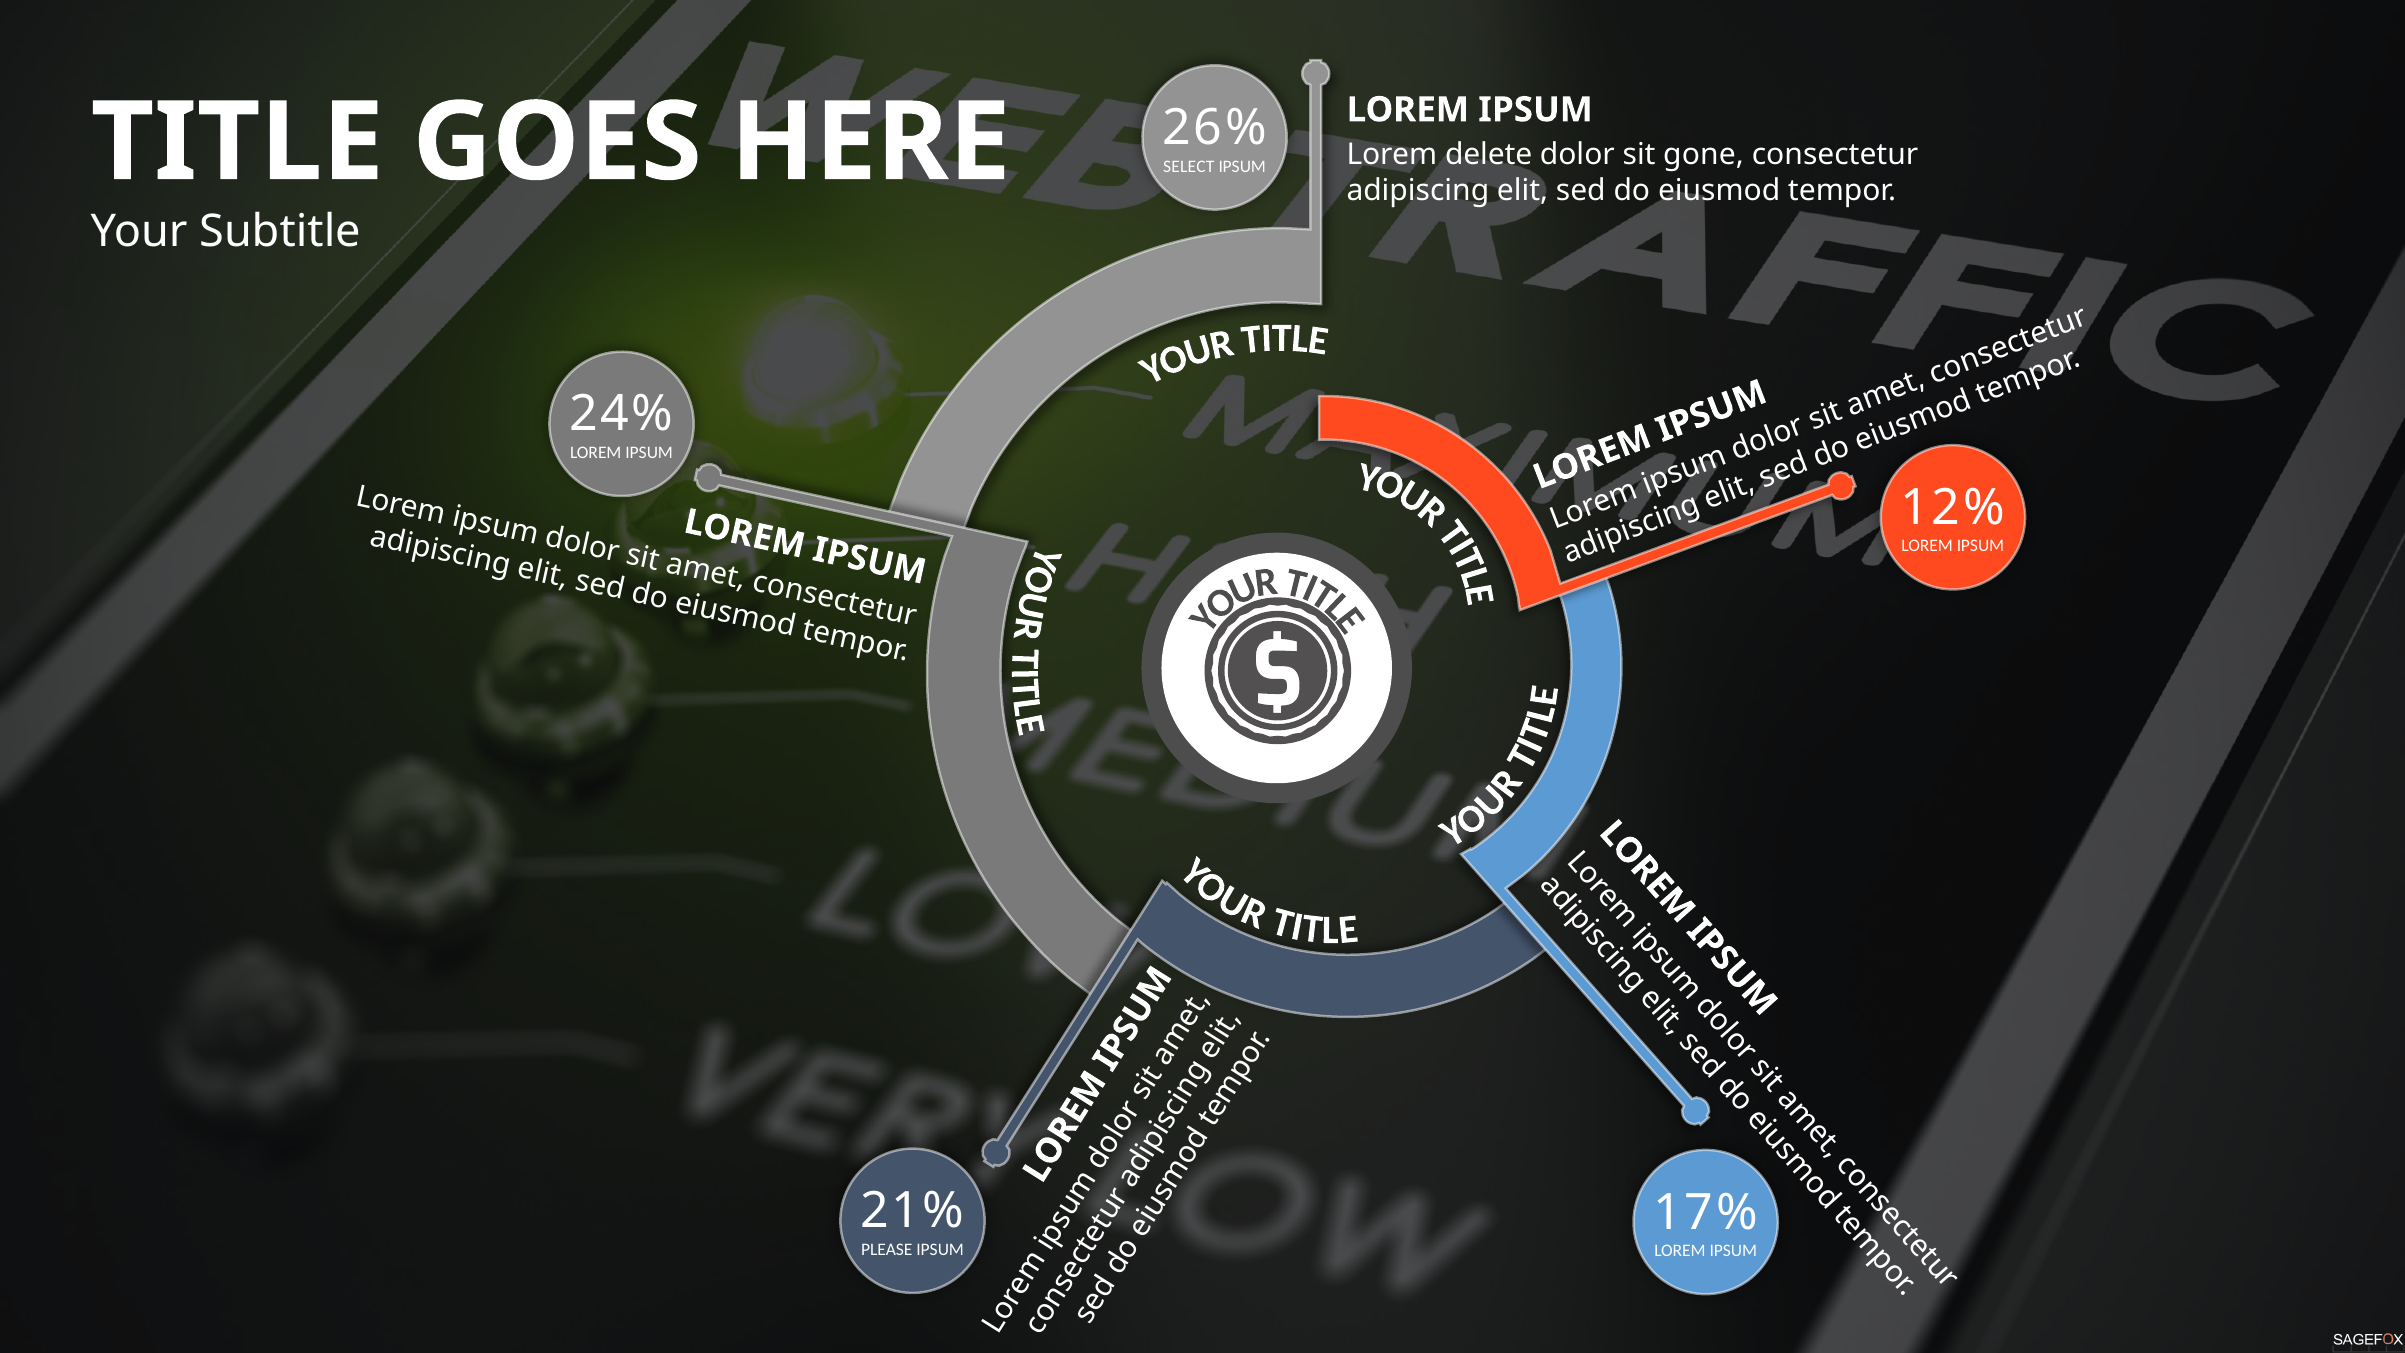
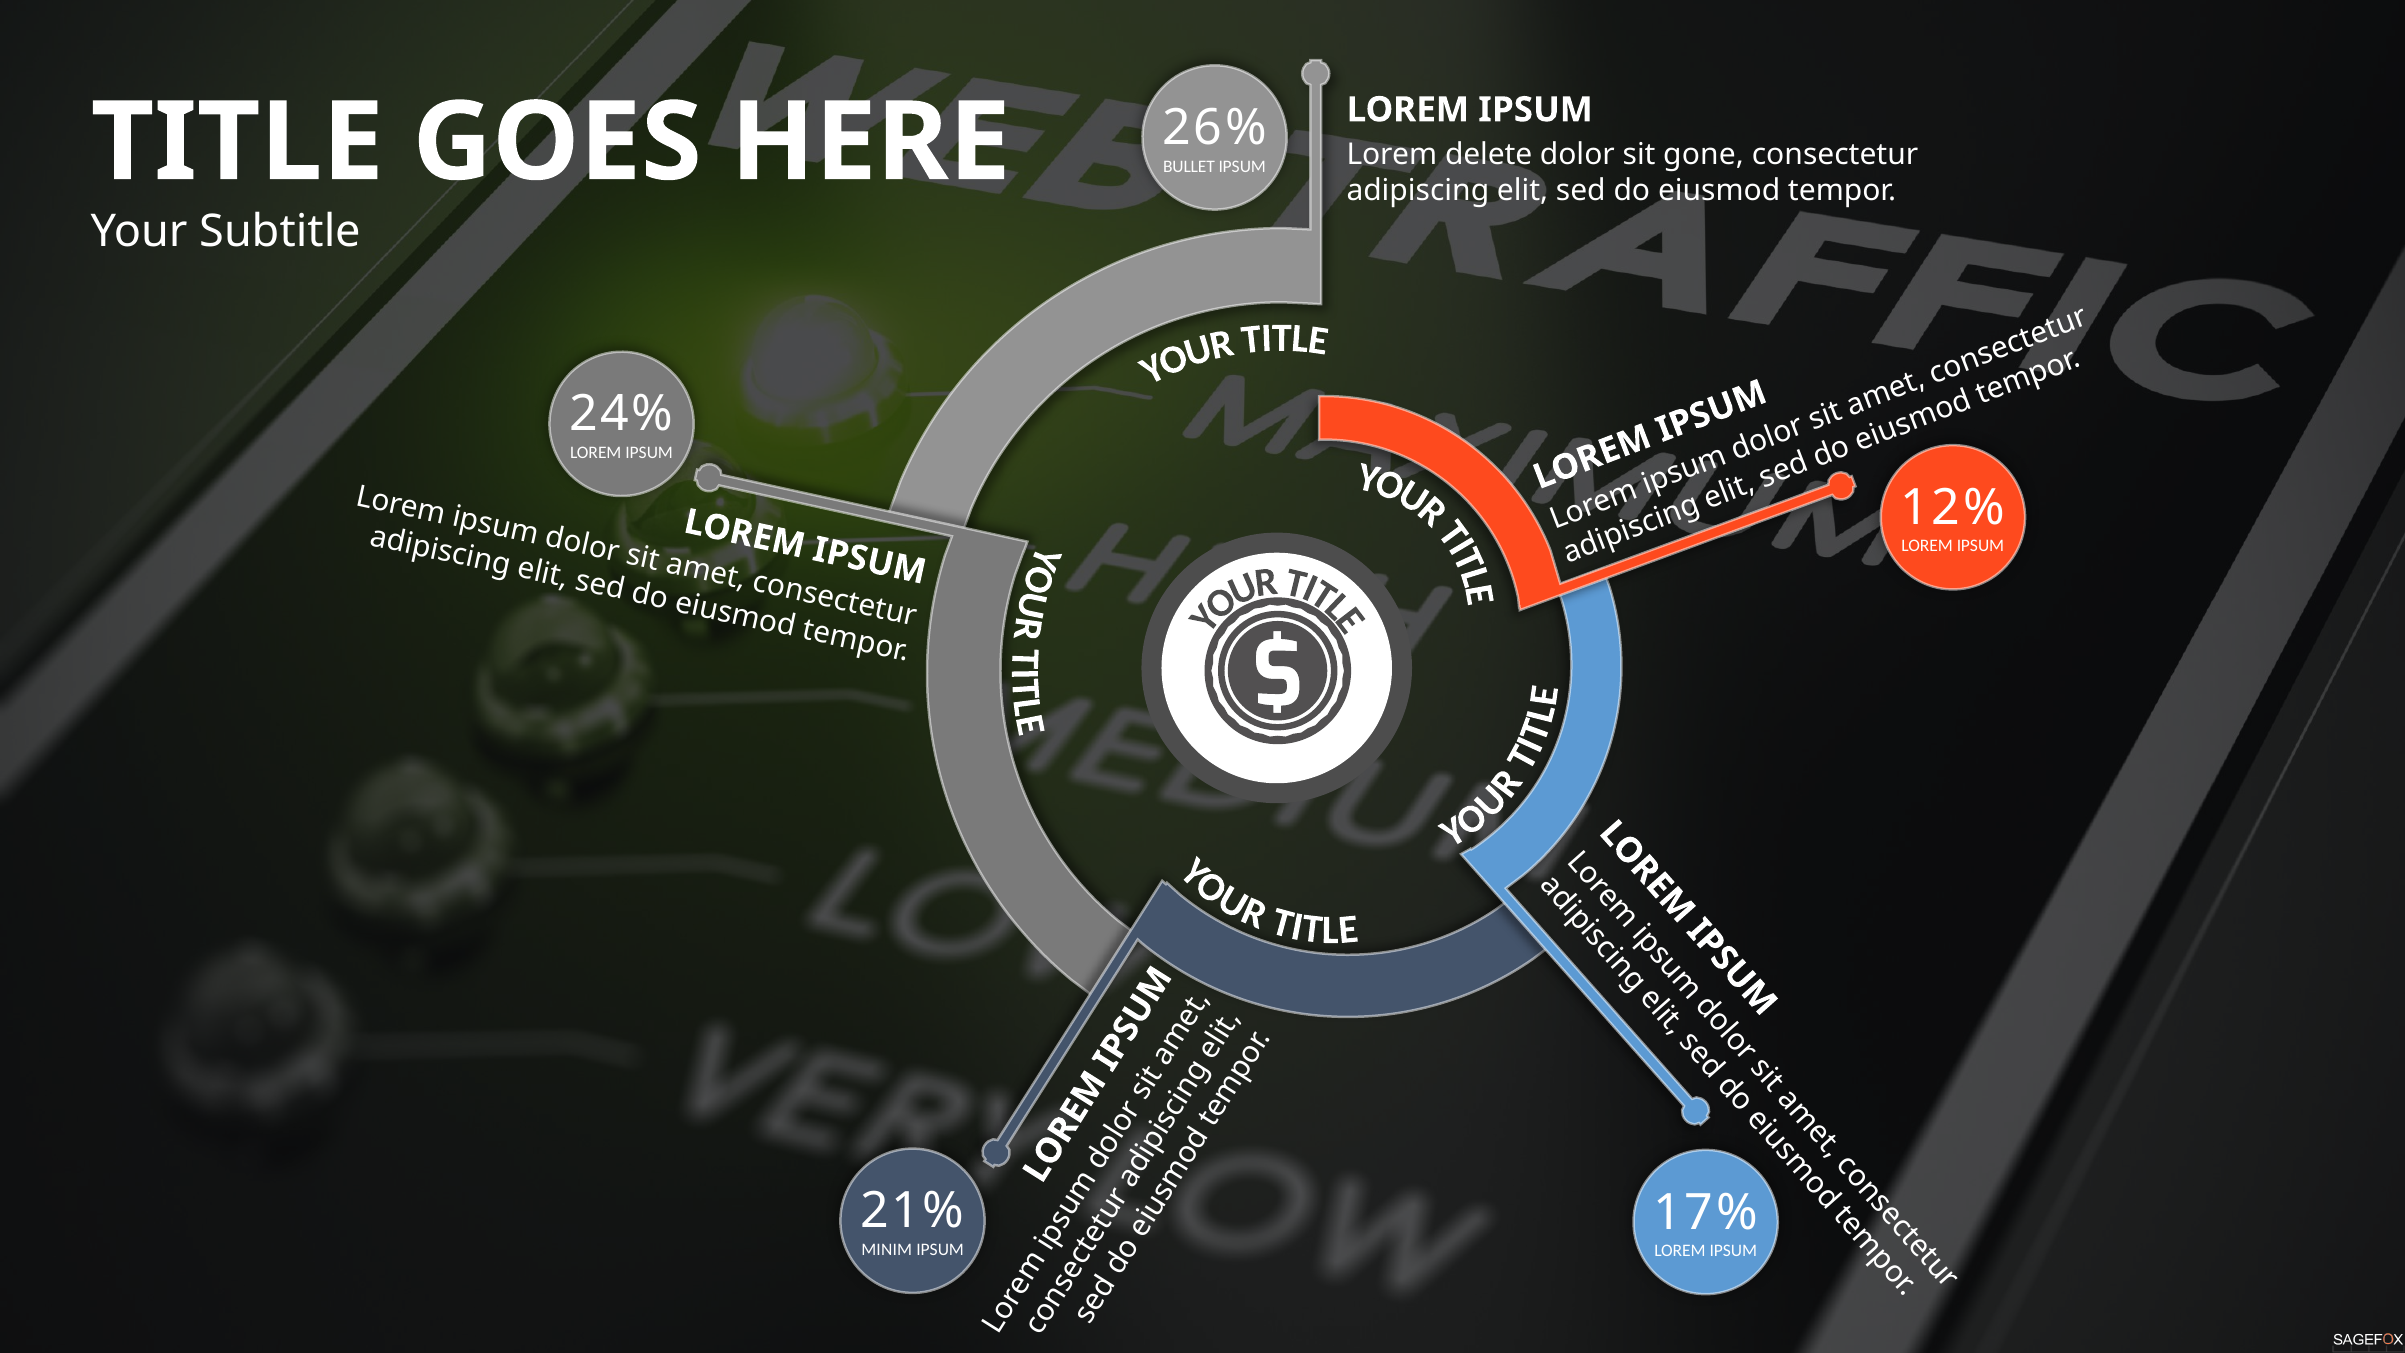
SELECT: SELECT -> BULLET (1189, 166)
PLEASE: PLEASE -> MINIM (887, 1249)
